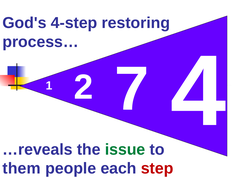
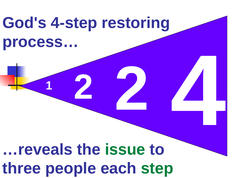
2 7: 7 -> 2 (132, 89)
them: them -> three (22, 168)
step colour: red -> green (157, 168)
